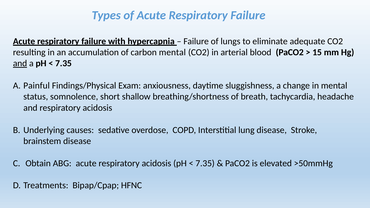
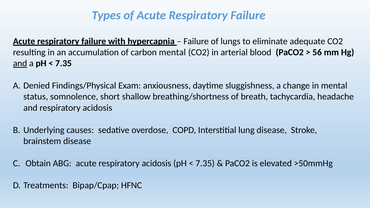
15: 15 -> 56 (317, 52)
Painful: Painful -> Denied (37, 86)
